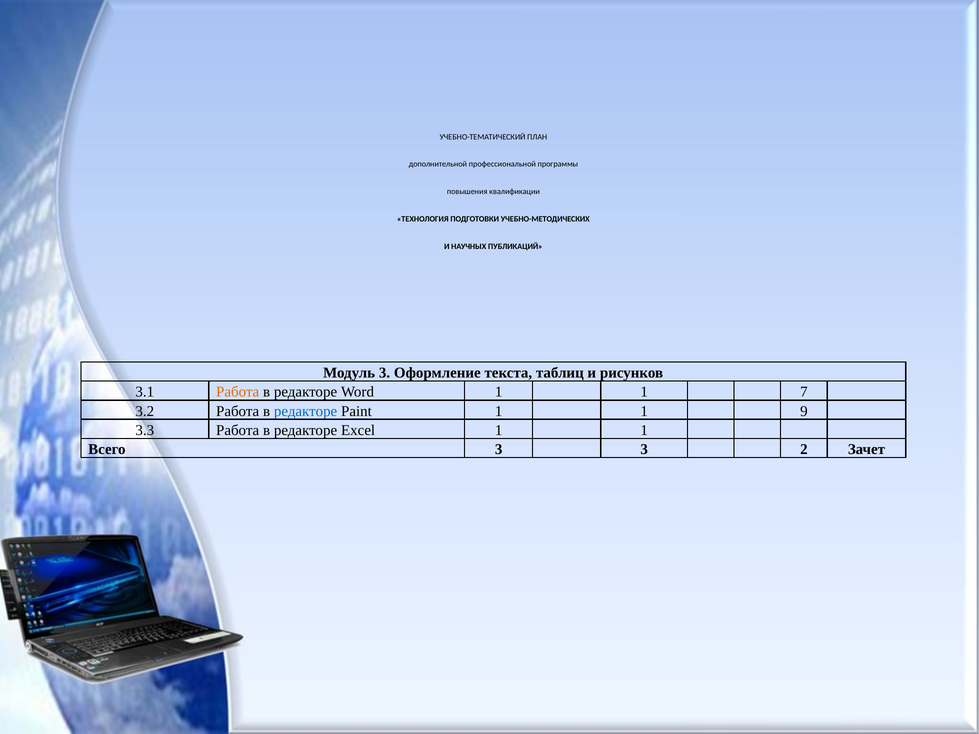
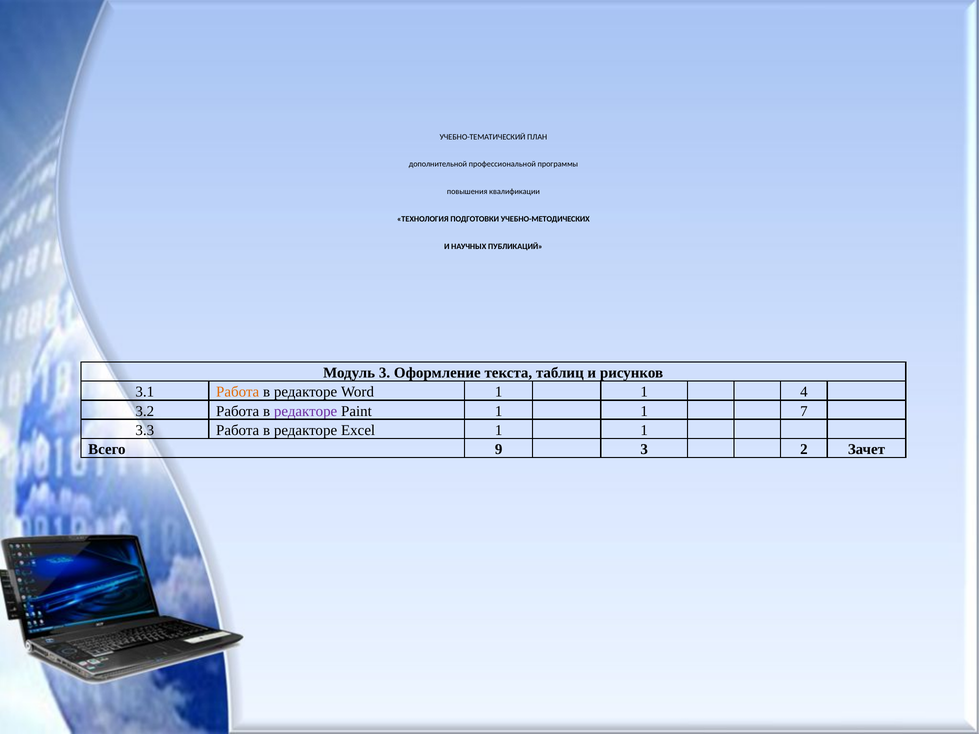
7: 7 -> 4 (804, 392)
редакторе colour: blue -> purple (306, 411)
9: 9 -> 7 (804, 411)
Всего 3: 3 -> 9 (499, 450)
